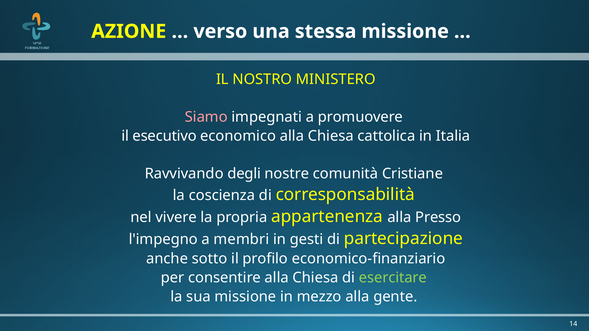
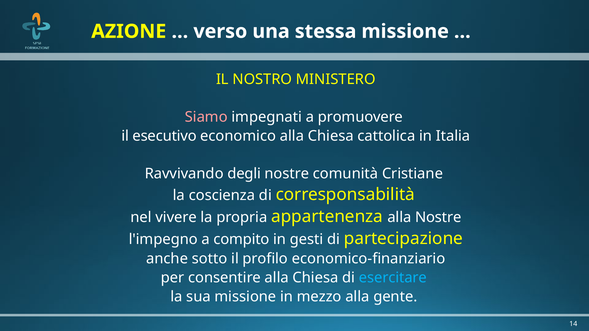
alla Presso: Presso -> Nostre (438, 218)
membri: membri -> compito (242, 240)
esercitare colour: light green -> light blue (393, 278)
